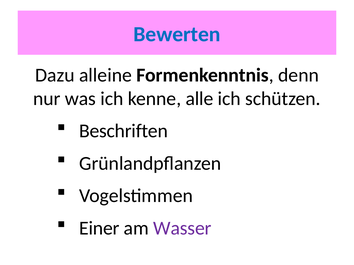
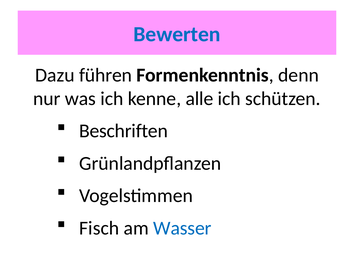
alleine: alleine -> führen (106, 75)
Einer: Einer -> Fisch (99, 229)
Wasser colour: purple -> blue (182, 229)
